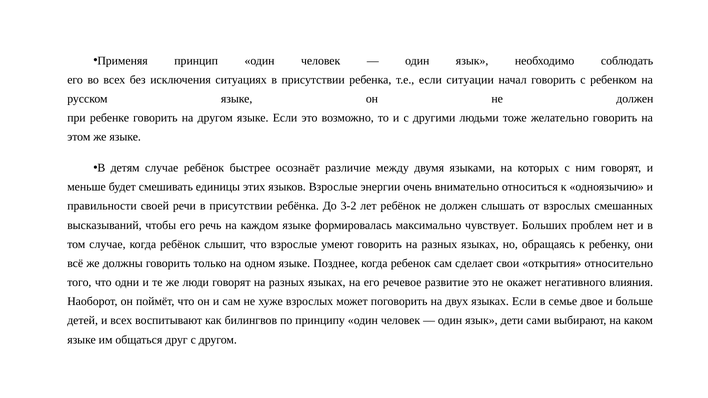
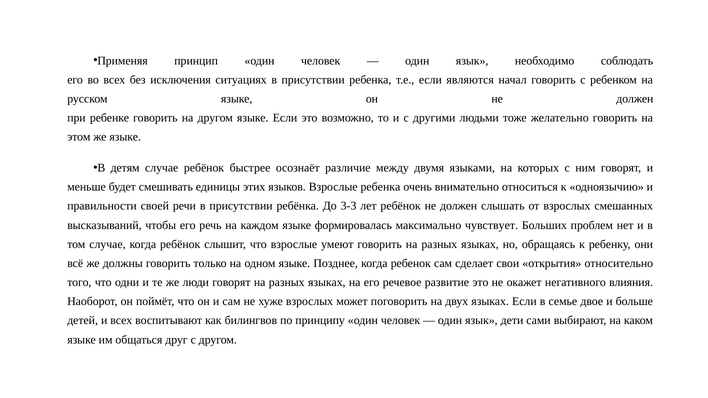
ситуации: ситуации -> являются (470, 80)
Взрослые энергии: энергии -> ребенка (380, 187)
3-2: 3-2 -> 3-3 (349, 206)
